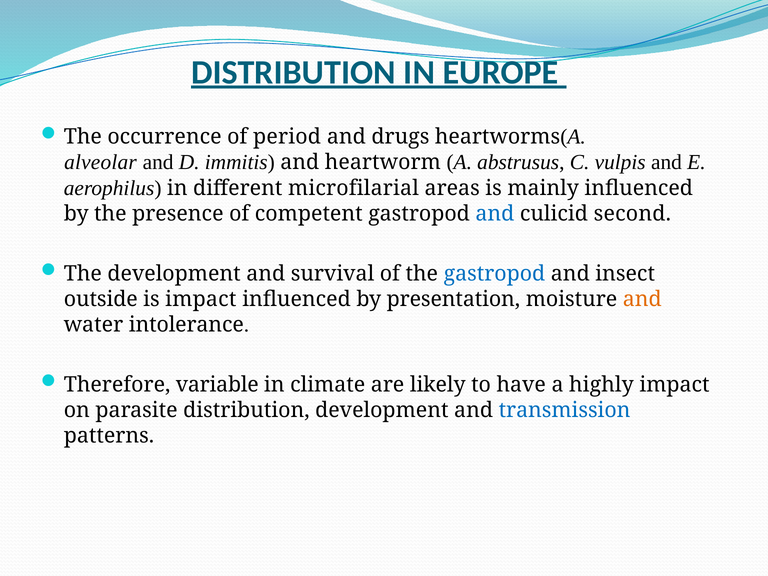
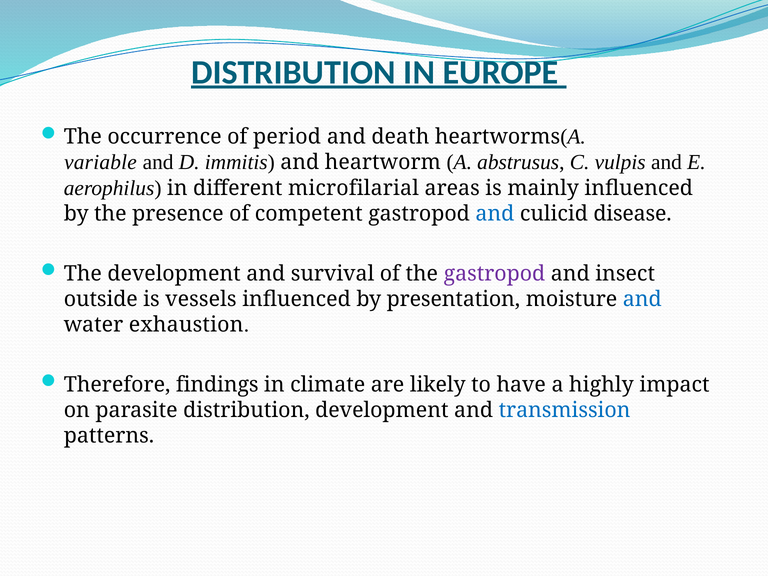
drugs: drugs -> death (400, 137)
alveolar: alveolar -> variable (100, 162)
second: second -> disease (633, 214)
gastropod colour: blue -> purple (494, 273)
is impact: impact -> vessels (201, 299)
and colour: orange -> blue (642, 299)
intolerance: intolerance -> exhaustion (186, 325)
variable: variable -> findings (217, 385)
